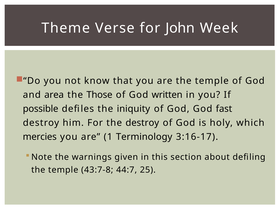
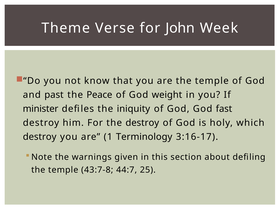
area: area -> past (54, 95)
Those: Those -> Peace (99, 95)
written: written -> weight (167, 95)
possible: possible -> minister (41, 109)
mercies: mercies -> destroy (40, 137)
